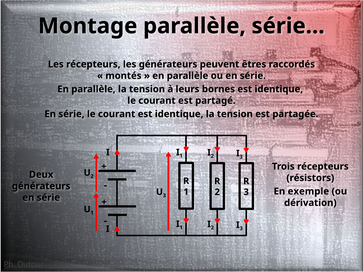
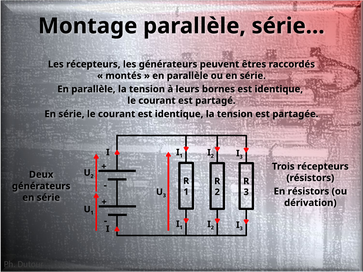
En exemple: exemple -> résistors (308, 191)
